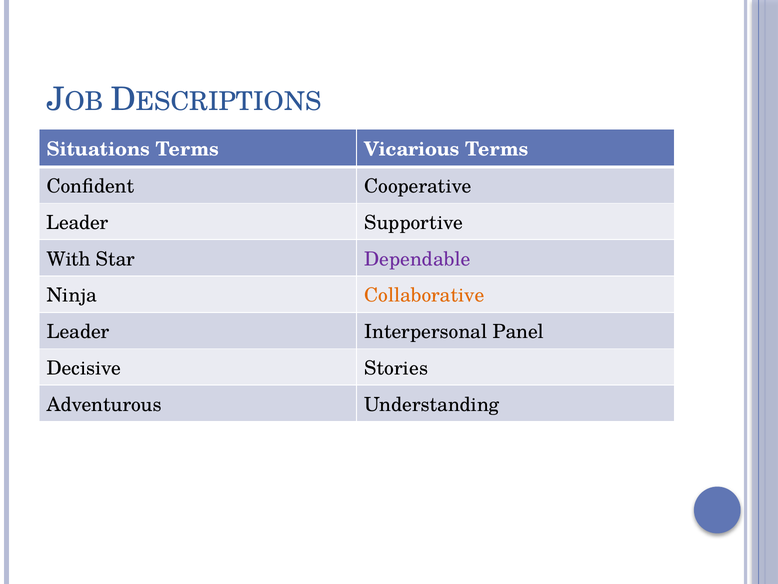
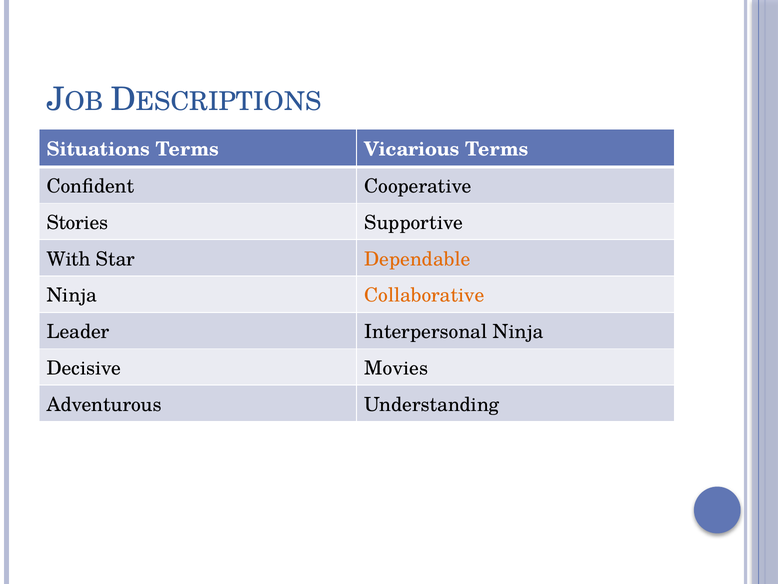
Leader: Leader -> Stories (77, 223)
Dependable colour: purple -> orange (417, 259)
Interpersonal Panel: Panel -> Ninja (518, 332)
Stories: Stories -> Movies (396, 368)
